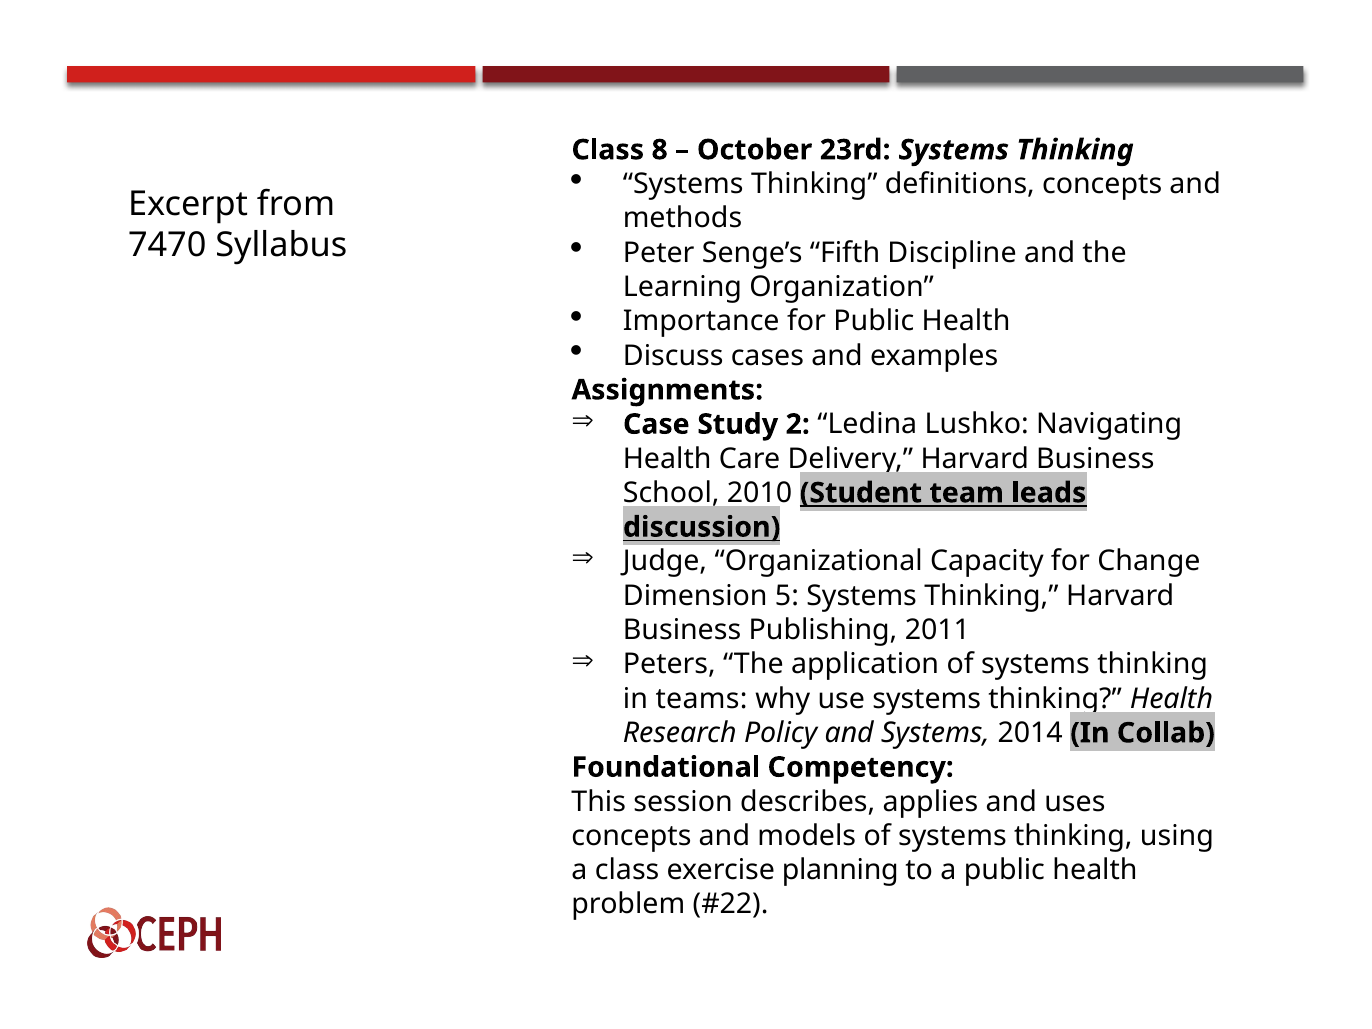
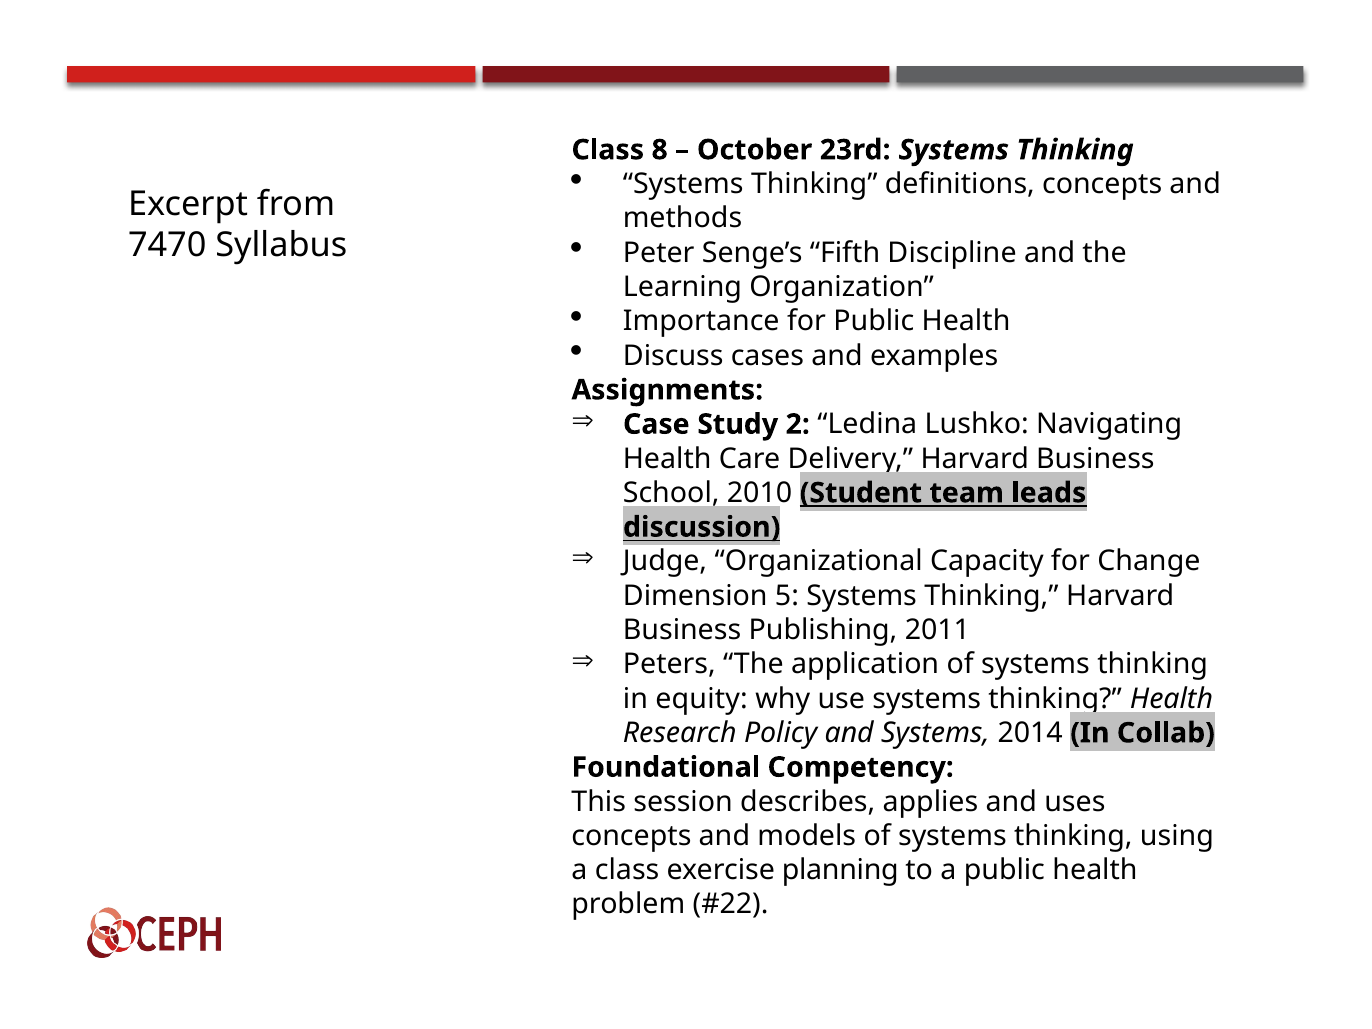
teams: teams -> equity (702, 699)
